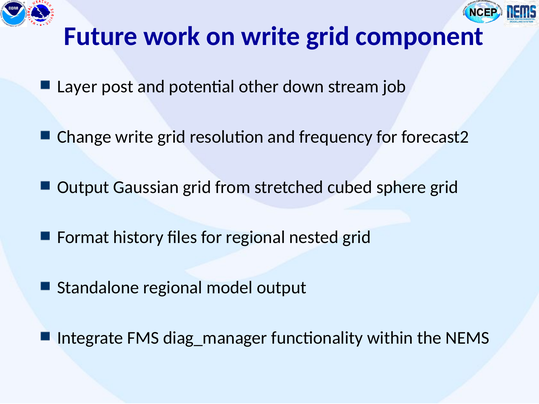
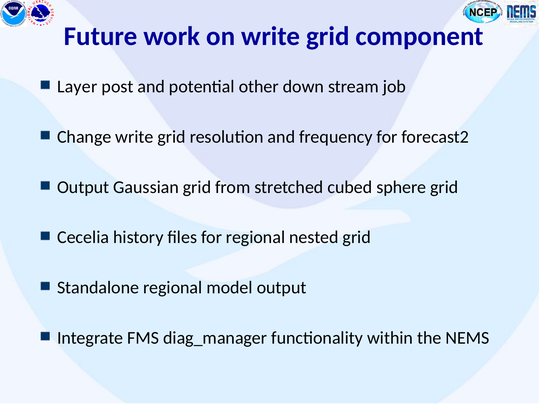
Format: Format -> Cecelia (83, 237)
